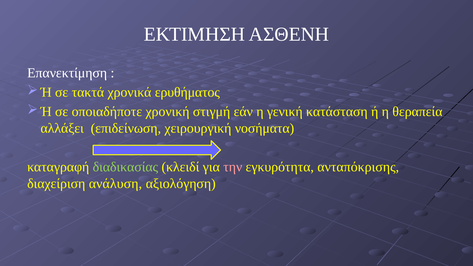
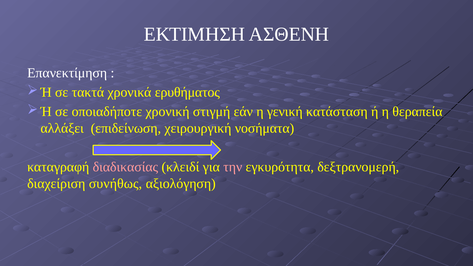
διαδικασίας colour: light green -> pink (125, 167)
ανταπόκρισης: ανταπόκρισης -> δεξτρανομερή (358, 167)
ανάλυση: ανάλυση -> συνήθως (115, 184)
